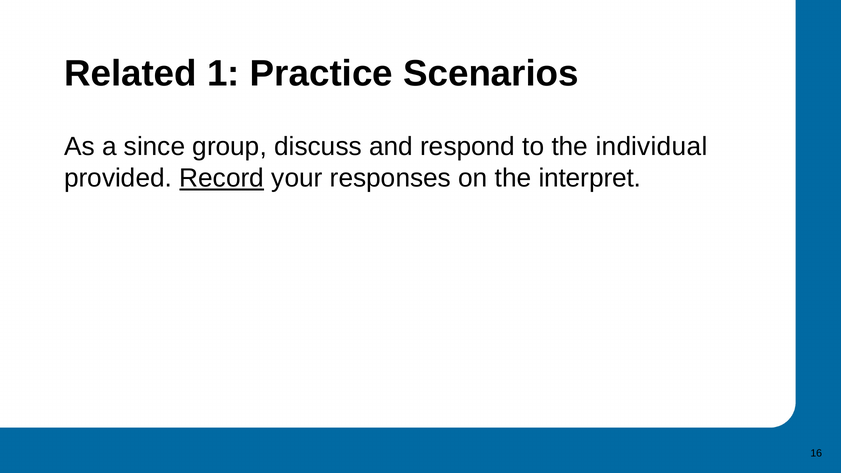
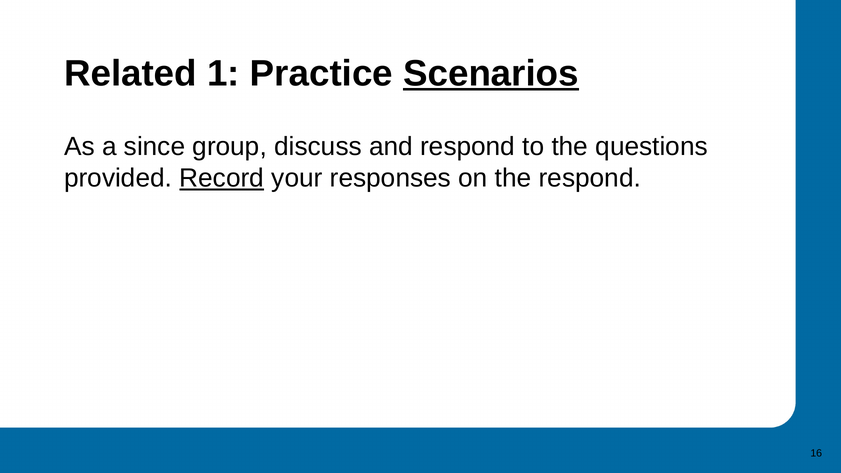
Scenarios underline: none -> present (491, 73)
individual: individual -> questions (652, 147)
the interpret: interpret -> respond (590, 178)
